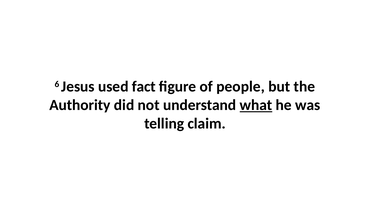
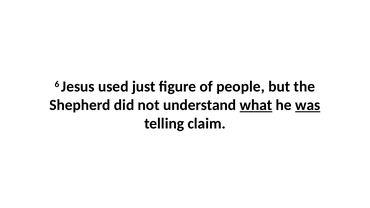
fact: fact -> just (144, 87)
Authority: Authority -> Shepherd (80, 105)
was underline: none -> present (308, 105)
